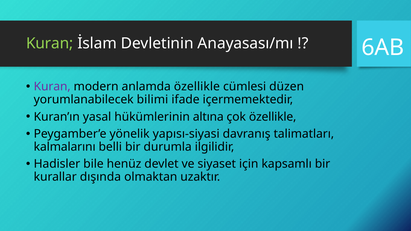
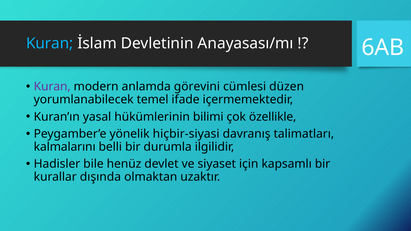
Kuran colour: light green -> light blue (50, 44)
anlamda özellikle: özellikle -> görevini (197, 87)
bilimi: bilimi -> temel (153, 100)
altına: altına -> bilimi (208, 117)
yapısı-siyasi: yapısı-siyasi -> hiçbir-siyasi (186, 134)
